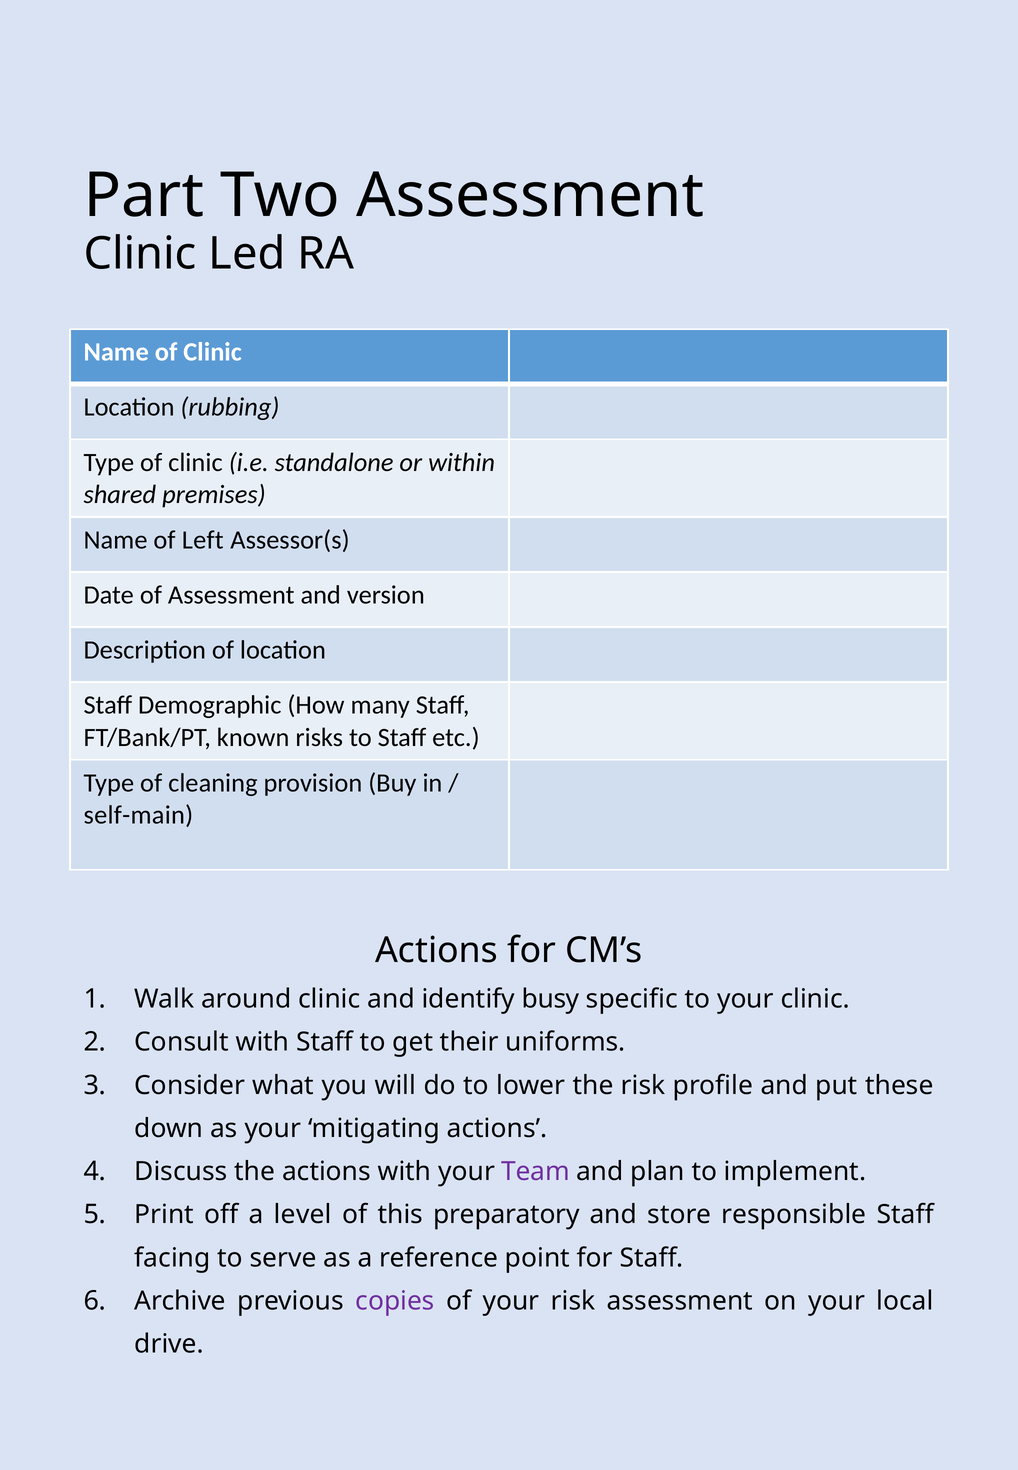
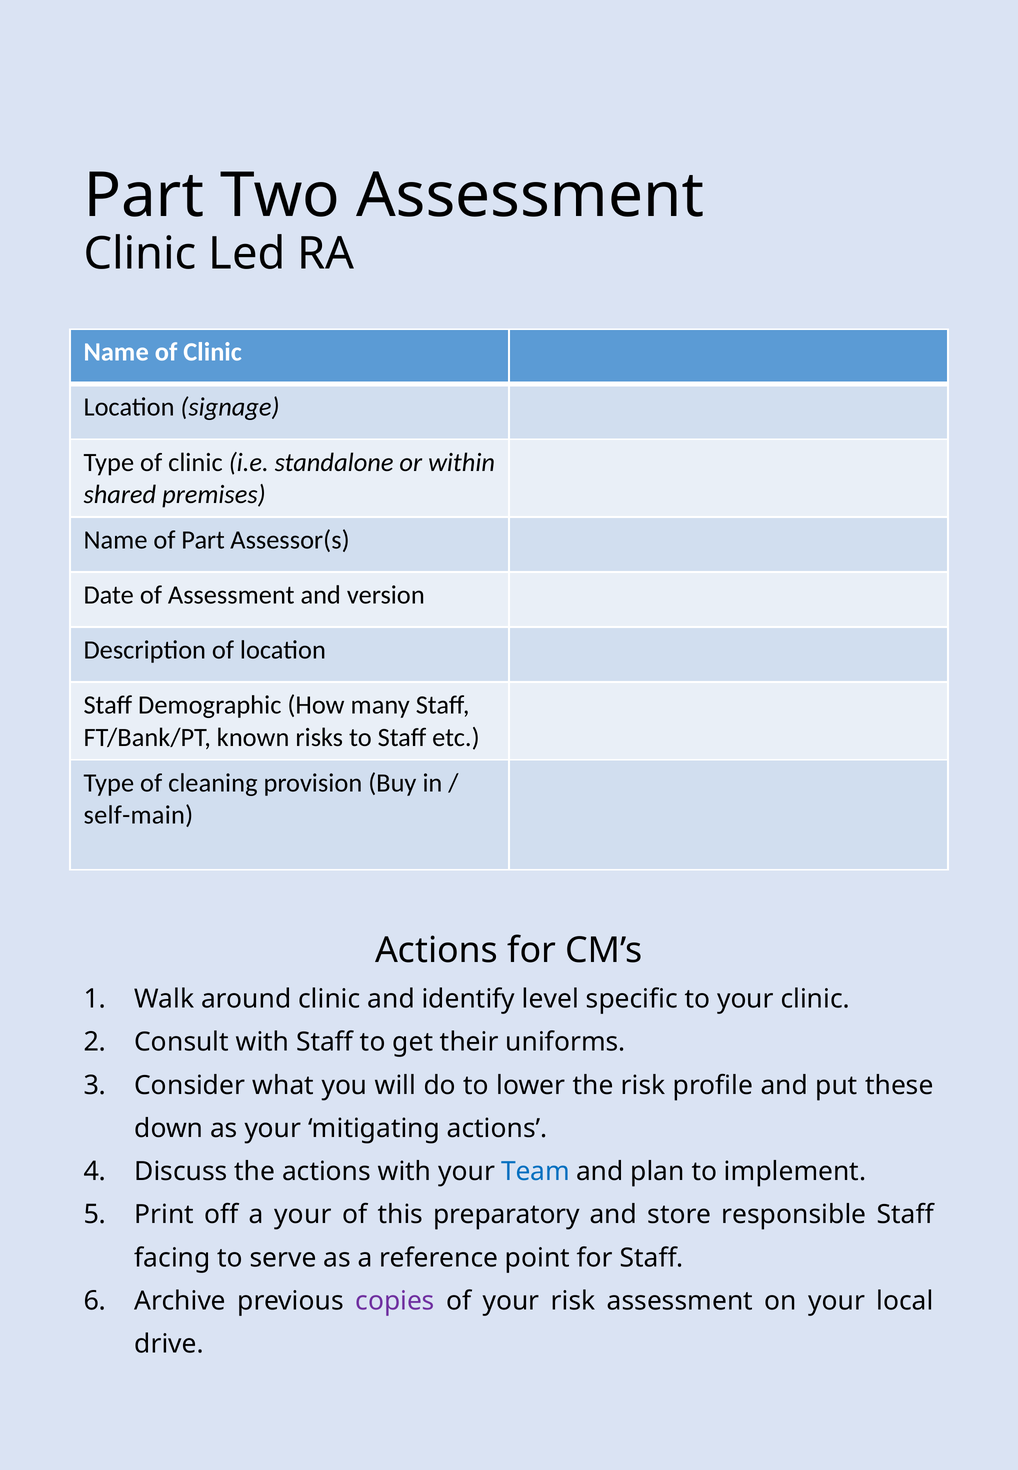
rubbing: rubbing -> signage (230, 407)
of Left: Left -> Part (203, 540)
busy: busy -> level (550, 999)
Team colour: purple -> blue (536, 1172)
a level: level -> your (303, 1215)
